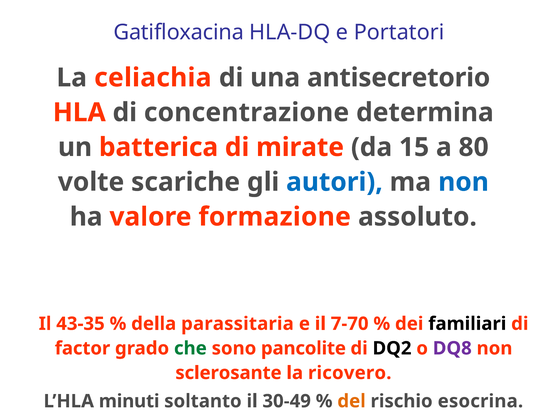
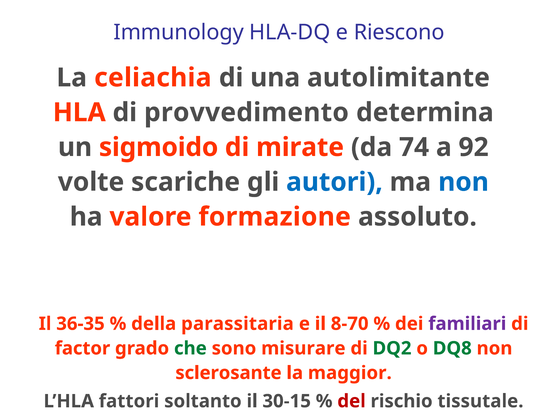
Gatifloxacina: Gatifloxacina -> Immunology (179, 32)
Portatori: Portatori -> Riescono (399, 32)
antisecretorio: antisecretorio -> autolimitante (398, 78)
concentrazione: concentrazione -> provvedimento (246, 112)
batterica: batterica -> sigmoido (159, 147)
15: 15 -> 74 (414, 147)
80: 80 -> 92 (474, 147)
43-35: 43-35 -> 36-35 (80, 323)
7-70: 7-70 -> 8-70 (350, 323)
familiari colour: black -> purple (467, 323)
pancolite: pancolite -> misurare (303, 348)
DQ2 colour: black -> green (392, 348)
DQ8 colour: purple -> green (452, 348)
ricovero: ricovero -> maggior (350, 372)
minuti: minuti -> fattori (129, 401)
30-49: 30-49 -> 30-15 (287, 401)
del colour: orange -> red (352, 401)
esocrina: esocrina -> tissutale (480, 401)
